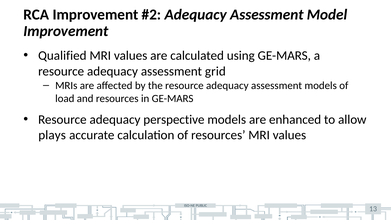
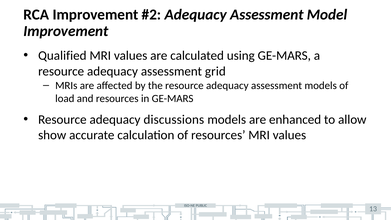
perspective: perspective -> discussions (174, 120)
plays: plays -> show (52, 135)
